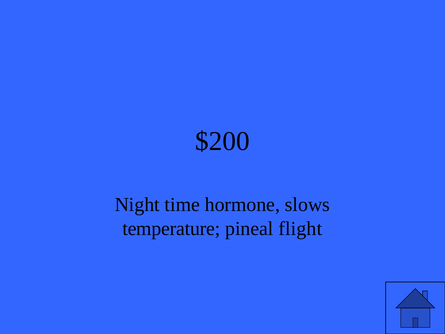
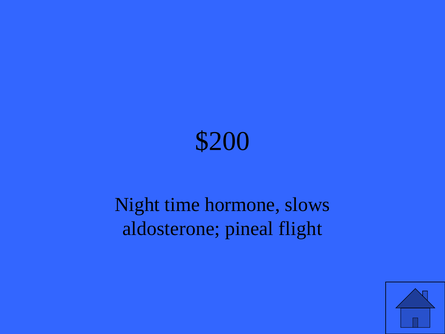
temperature: temperature -> aldosterone (171, 228)
